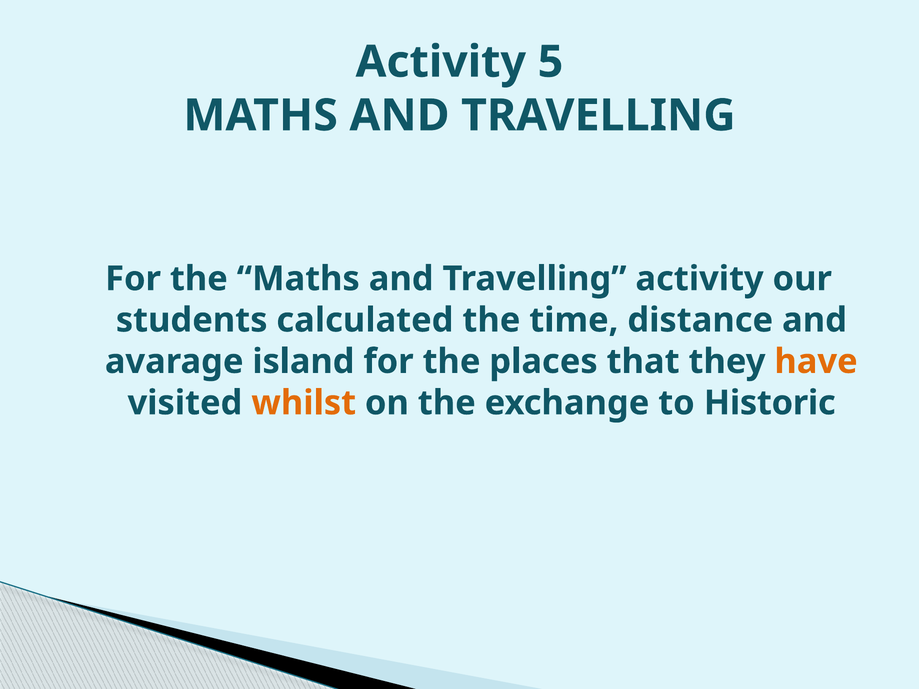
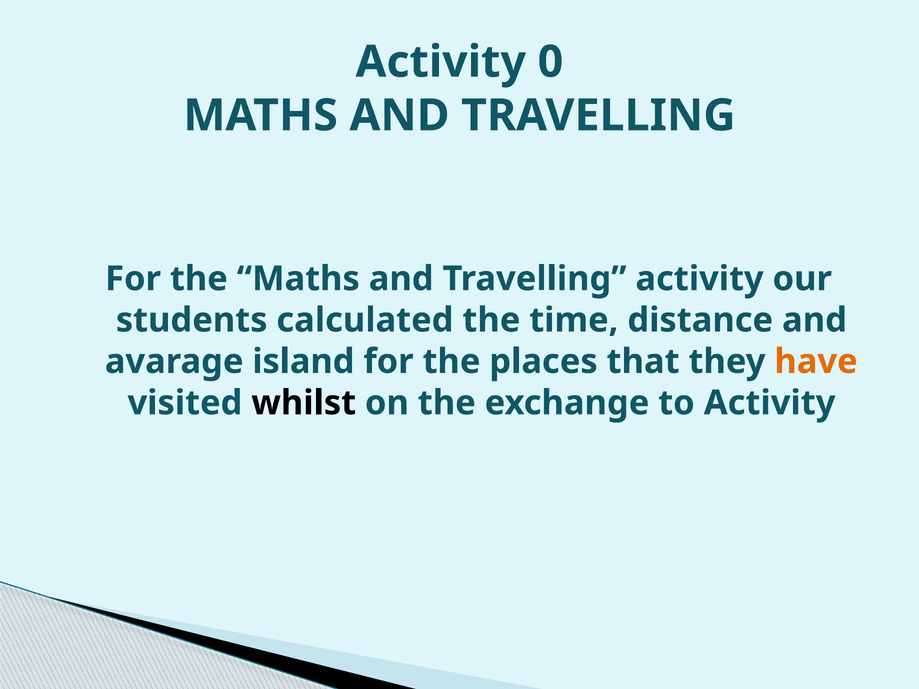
5: 5 -> 0 (550, 62)
whilst colour: orange -> black (304, 403)
to Historic: Historic -> Activity (770, 403)
